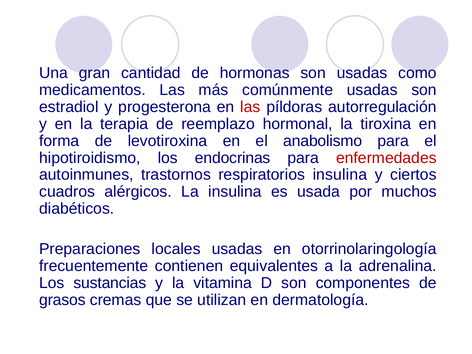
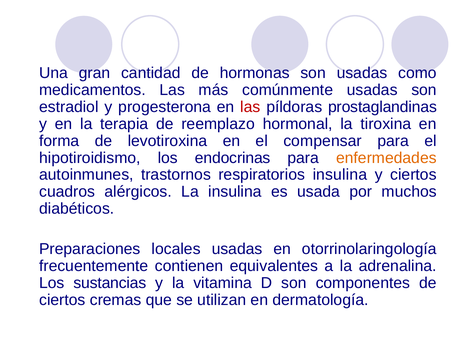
autorregulación: autorregulación -> prostaglandinas (382, 107)
anabolismo: anabolismo -> compensar (323, 141)
enfermedades colour: red -> orange (386, 158)
grasos: grasos -> ciertos (62, 300)
